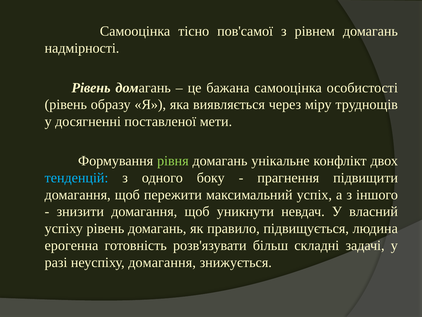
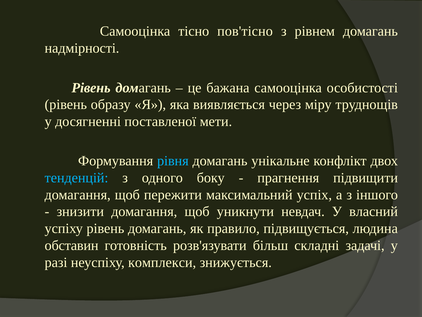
пов'самої: пов'самої -> пов'тісно (245, 31)
рівня colour: light green -> light blue (173, 161)
ерогенна: ерогенна -> обставин (72, 245)
неуспіху домагання: домагання -> комплекси (162, 262)
